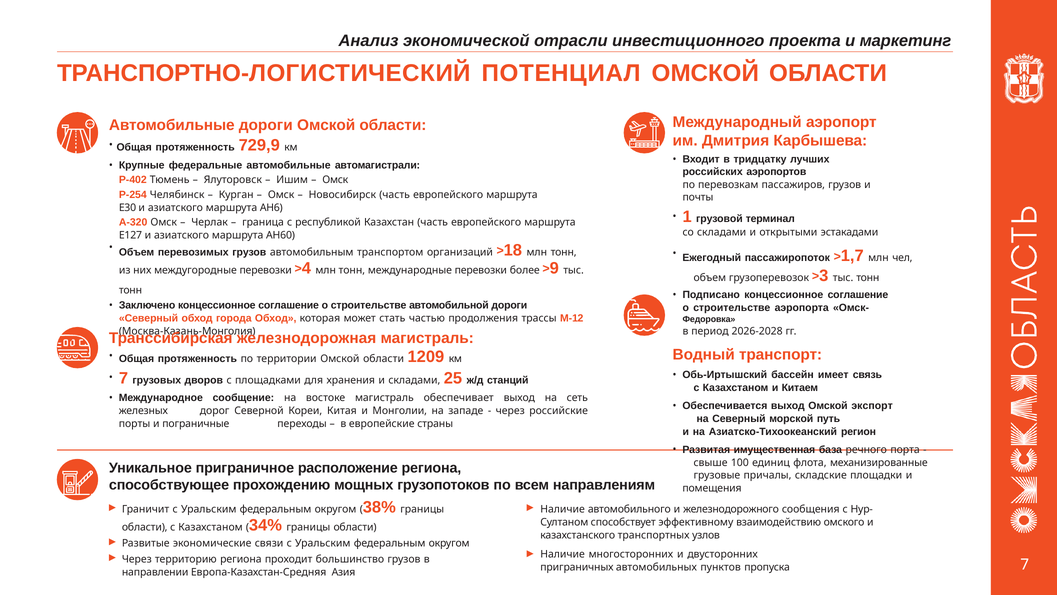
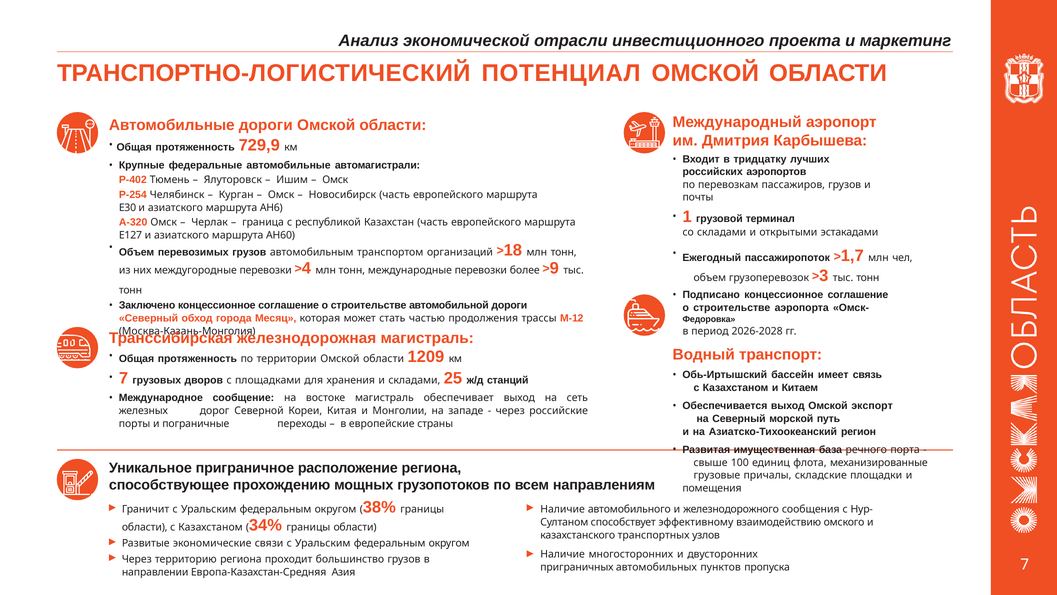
города Обход: Обход -> Месяц (276, 318)
